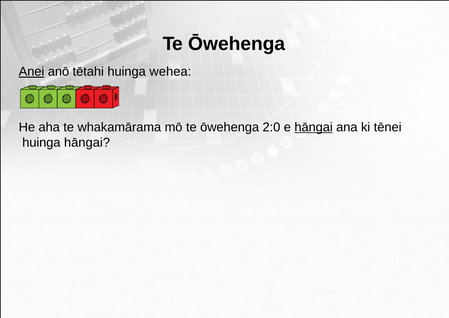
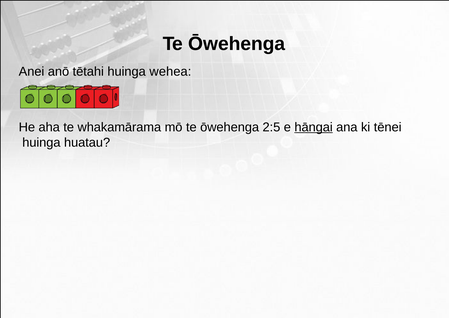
Anei underline: present -> none (32, 72)
2:0: 2:0 -> 2:5 (271, 127)
huinga hāngai: hāngai -> huatau (87, 142)
